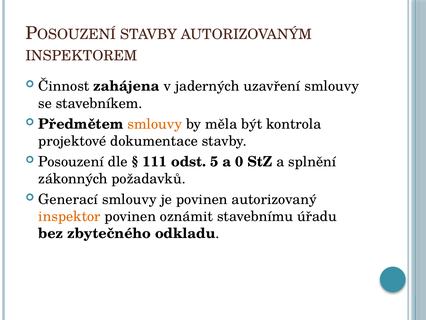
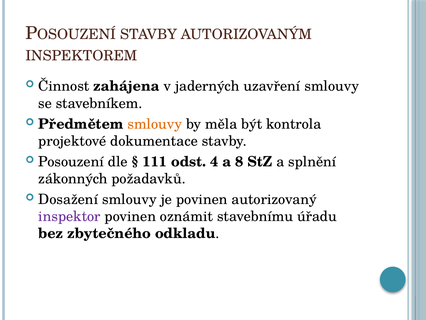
5: 5 -> 4 (214, 161)
0: 0 -> 8 (239, 161)
Generací: Generací -> Dosažení (68, 199)
inspektor colour: orange -> purple (69, 216)
